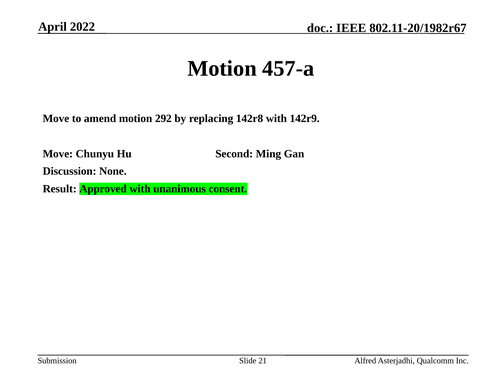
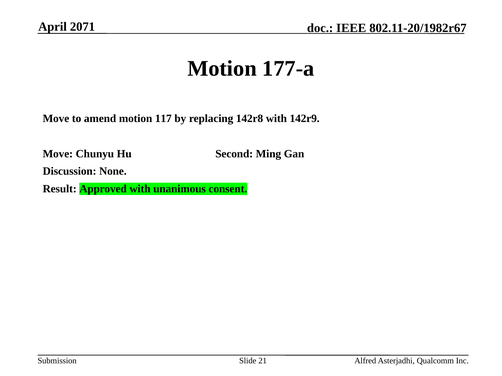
2022: 2022 -> 2071 (82, 27)
457-a: 457-a -> 177-a (288, 68)
292: 292 -> 117 (163, 119)
